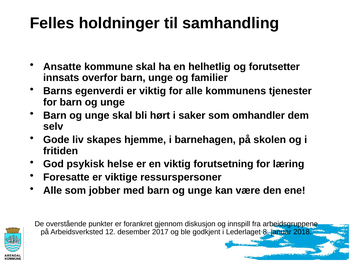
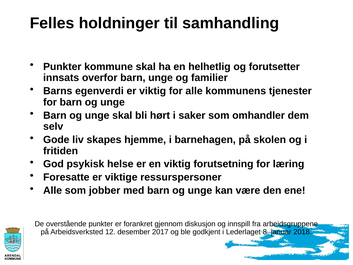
Ansatte: Ansatte -> Punkter (62, 67)
